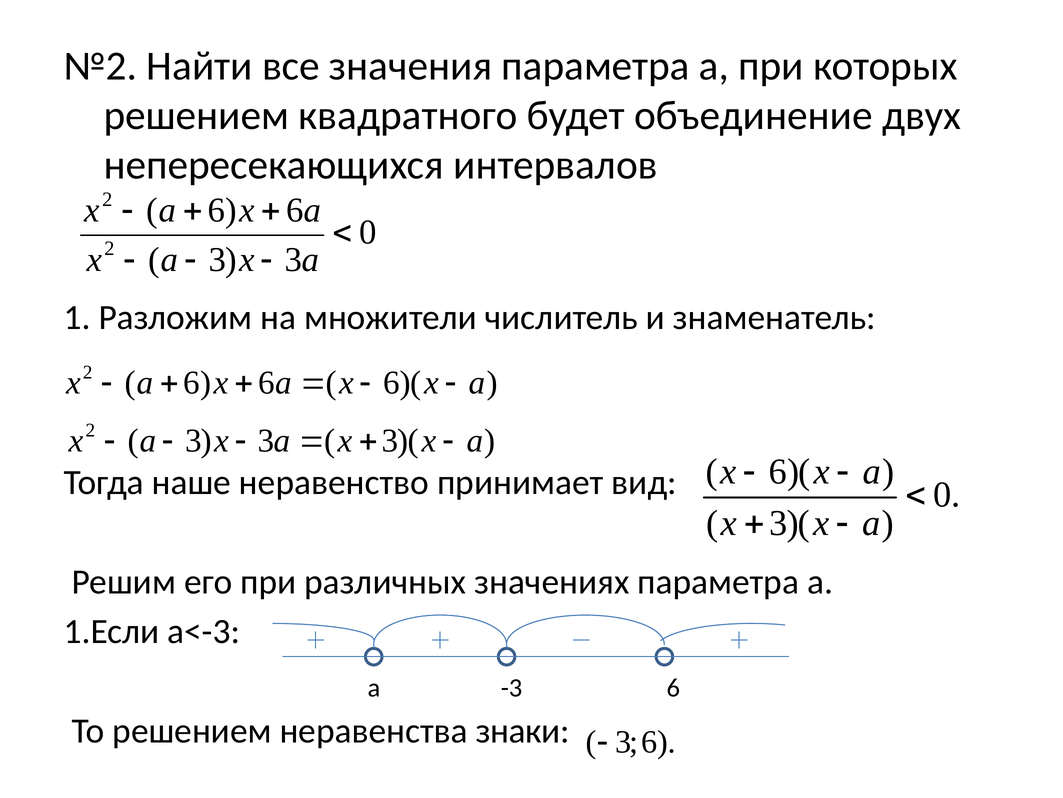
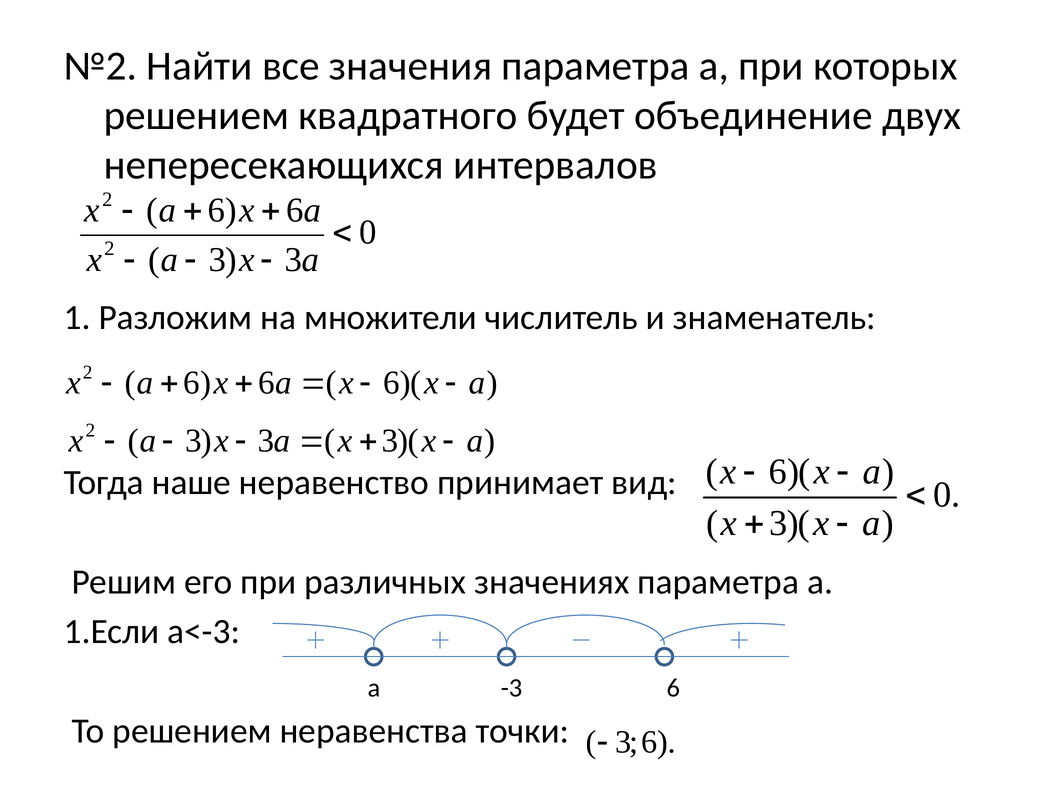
знаки: знаки -> точки (523, 730)
